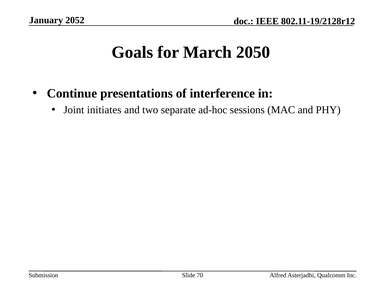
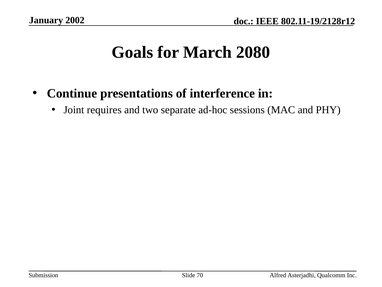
2052: 2052 -> 2002 (75, 20)
2050: 2050 -> 2080 (253, 52)
initiates: initiates -> requires (104, 110)
